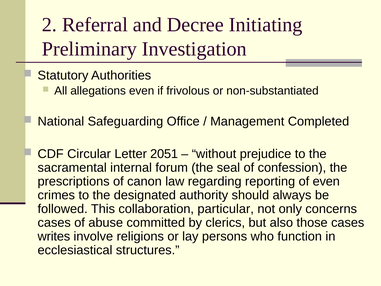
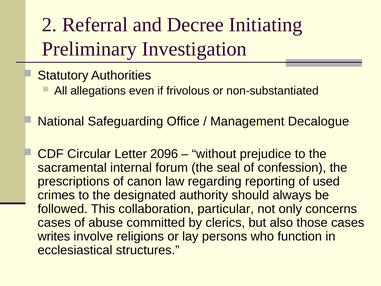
Completed: Completed -> Decalogue (319, 121)
2051: 2051 -> 2096 (164, 154)
of even: even -> used (326, 181)
